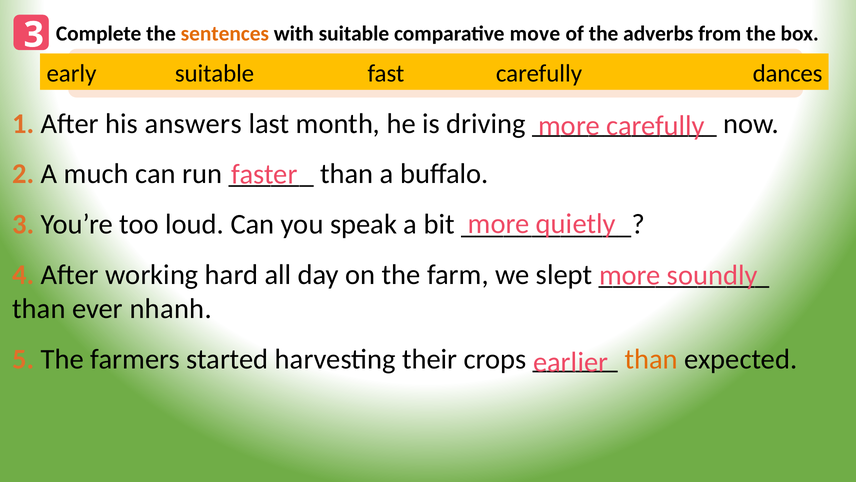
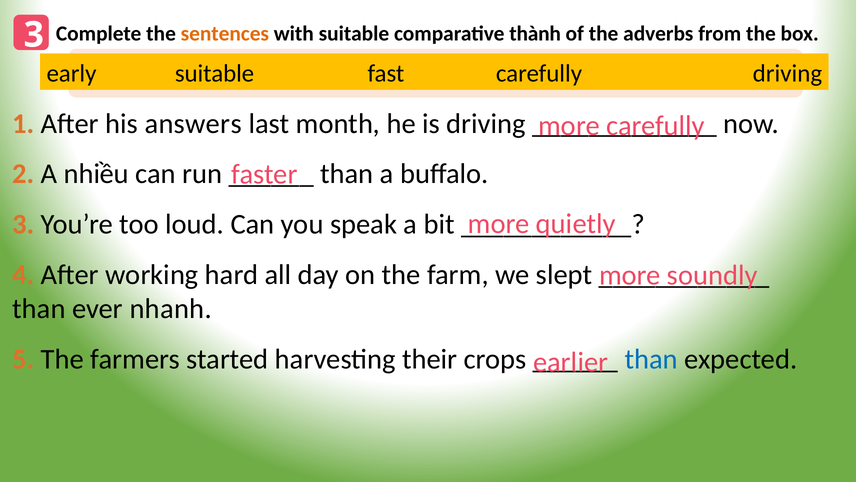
move: move -> thành (535, 34)
carefully dances: dances -> driving (787, 73)
much: much -> nhiều (96, 174)
than colour: orange -> blue (651, 359)
